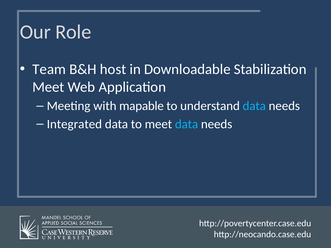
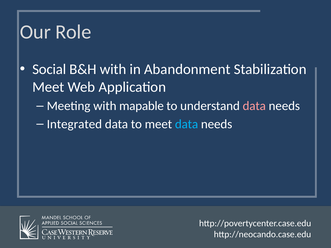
Team: Team -> Social (49, 69)
B&H host: host -> with (113, 69)
Downloadable: Downloadable -> Abandonment (187, 69)
data colour: light blue -> pink (254, 106)
